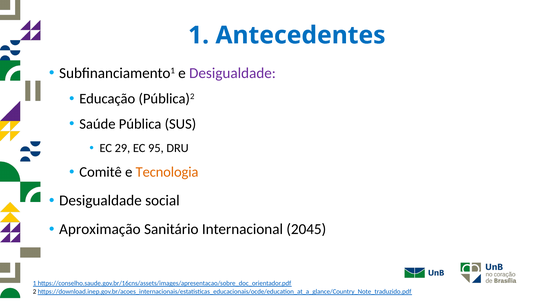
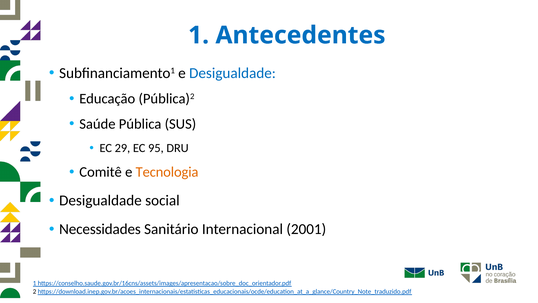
Desigualdade colour: purple -> blue (233, 73)
Aproximação: Aproximação -> Necessidades (100, 229)
2045: 2045 -> 2001 (306, 229)
